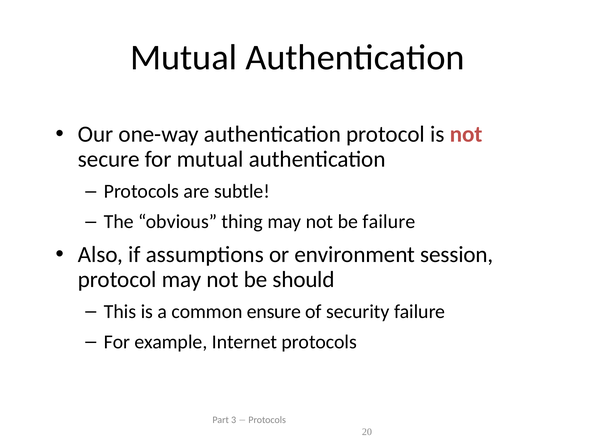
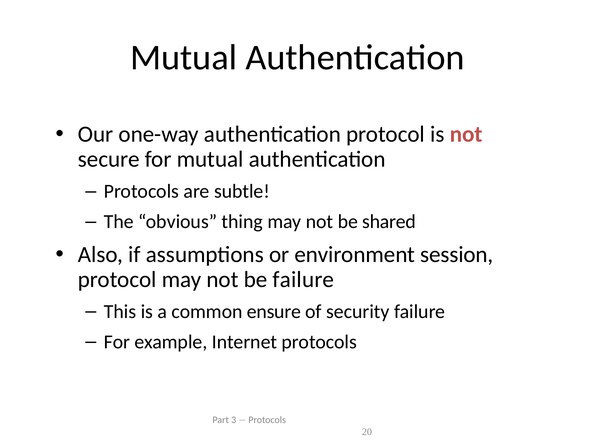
be failure: failure -> shared (389, 222)
be should: should -> failure (303, 280)
